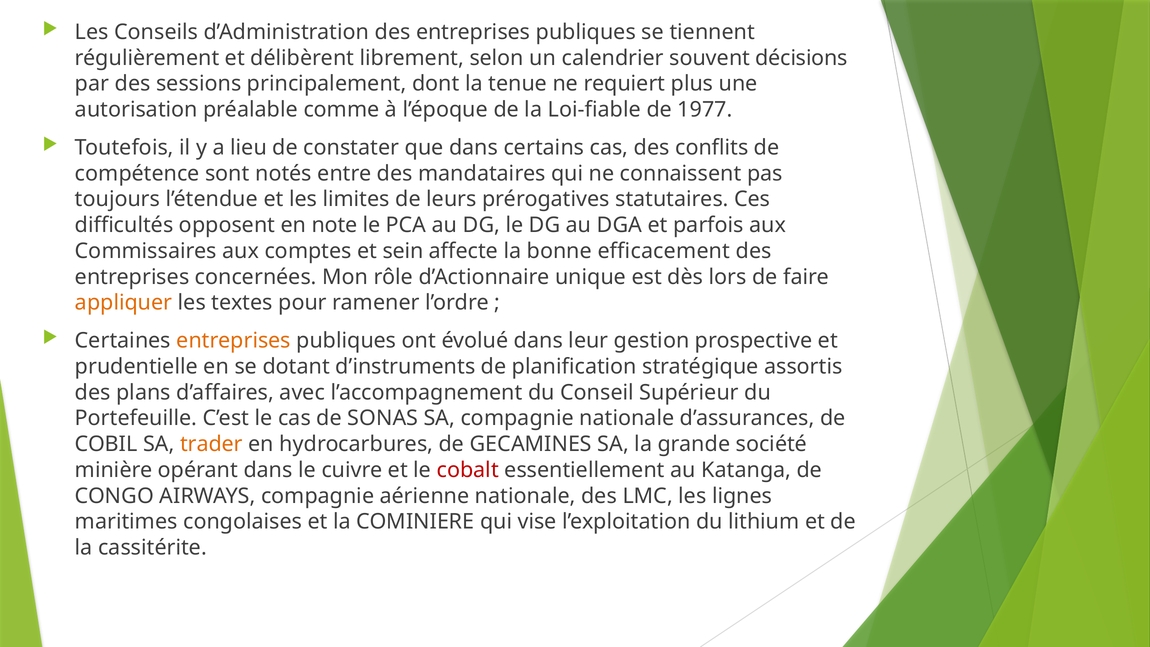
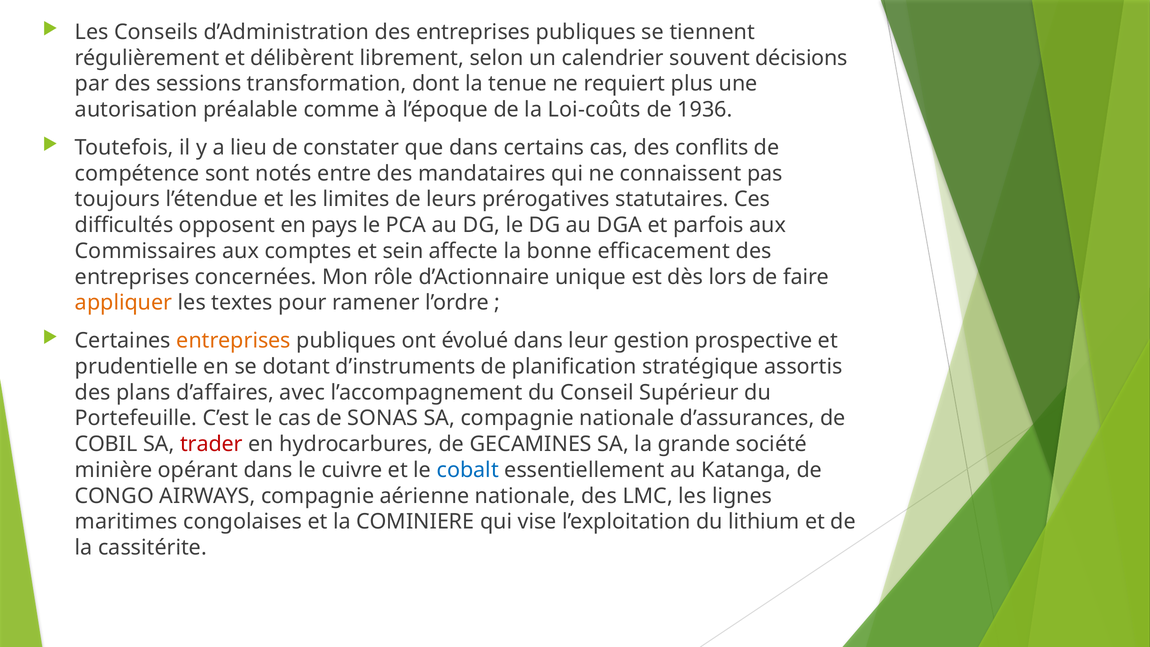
principalement: principalement -> transformation (327, 84)
Loi-fiable: Loi-fiable -> Loi-coûts (594, 110)
1977: 1977 -> 1936 (705, 110)
note: note -> pays (334, 225)
trader colour: orange -> red (212, 444)
cobalt colour: red -> blue (468, 470)
